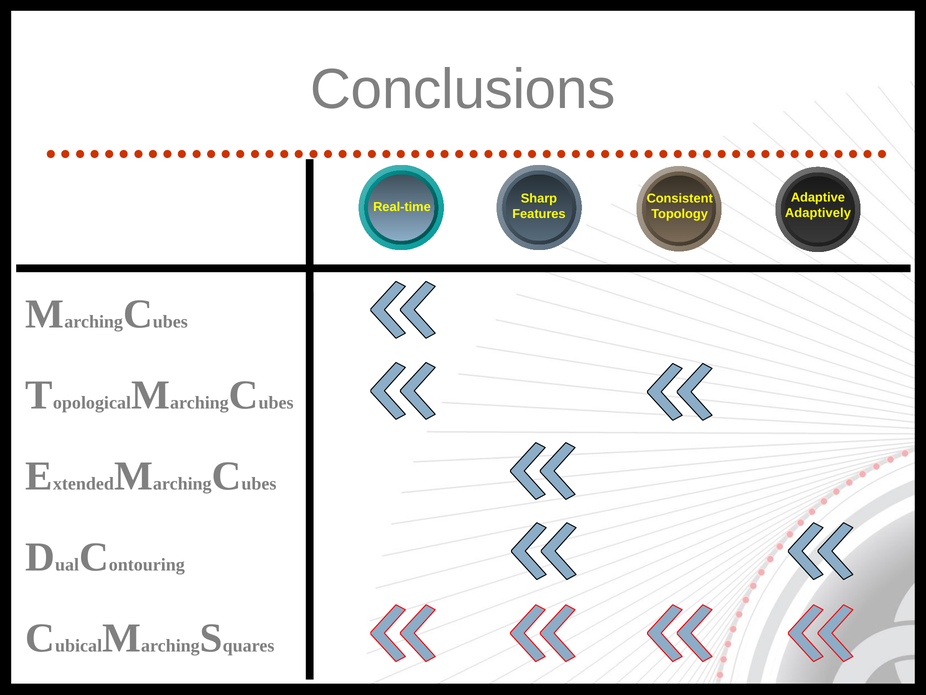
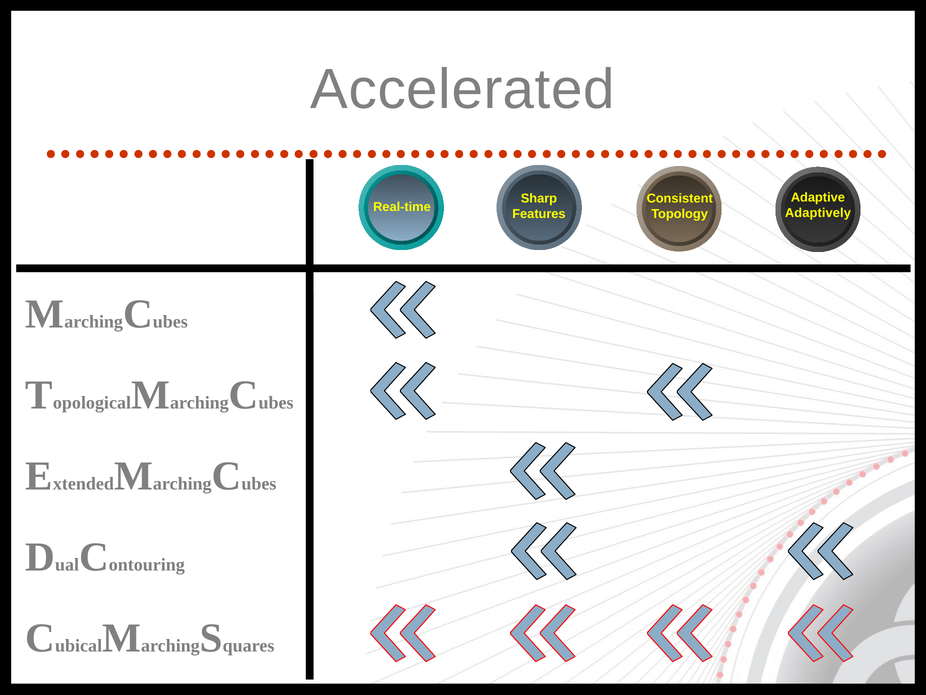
Conclusions: Conclusions -> Accelerated (463, 90)
